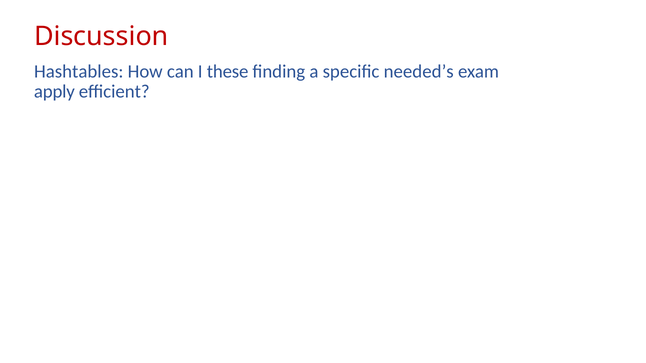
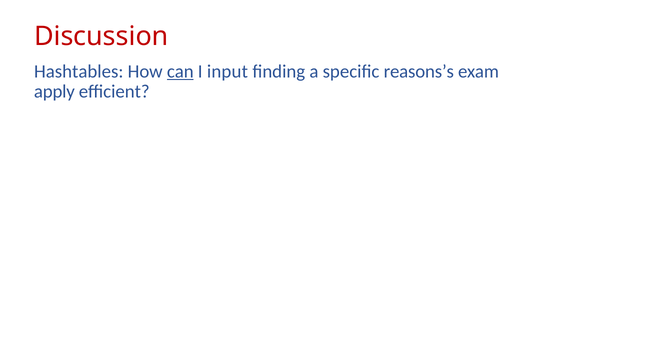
can underline: none -> present (180, 71)
these: these -> input (227, 71)
needed’s: needed’s -> reasons’s (419, 71)
